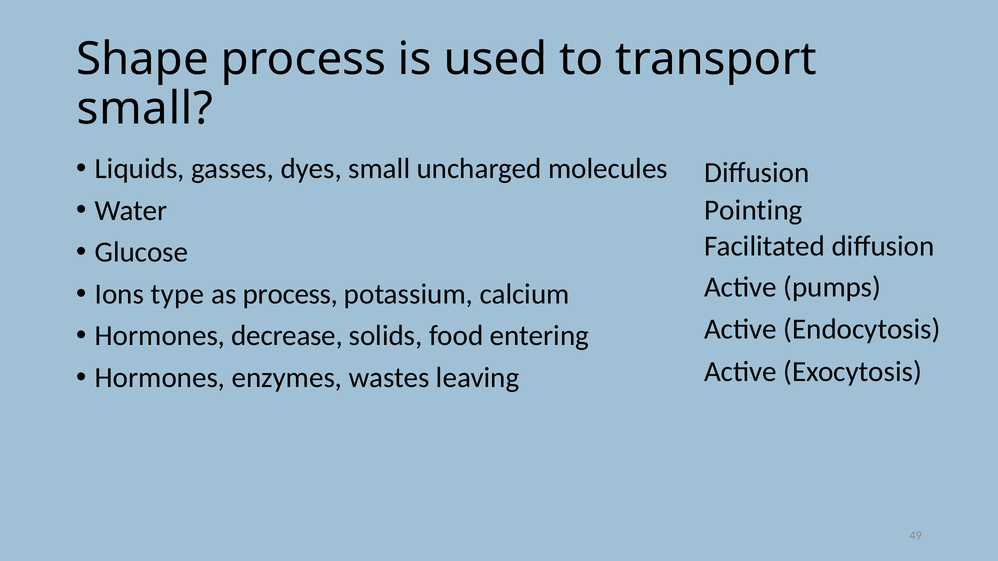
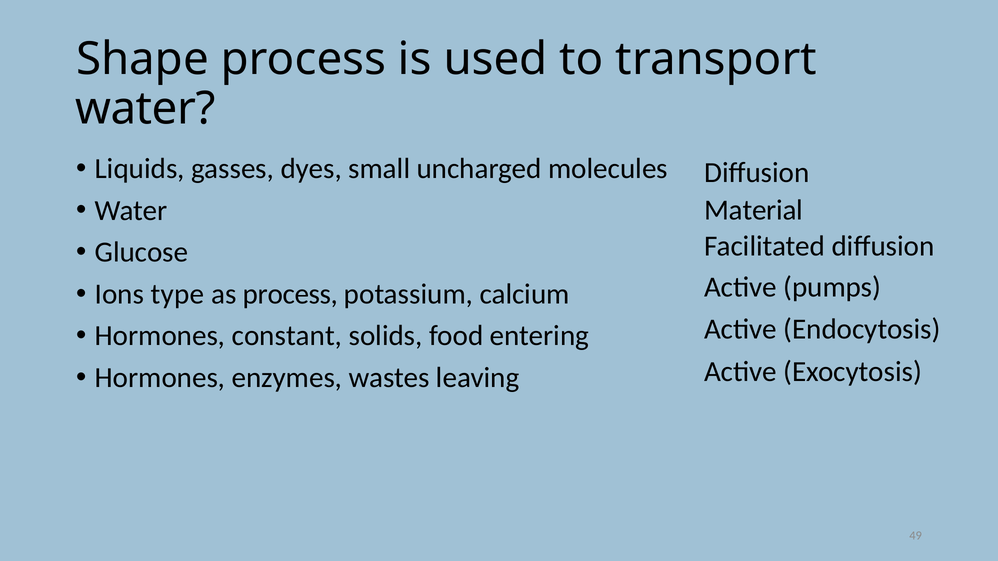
small: small -> water (145, 109)
Pointing: Pointing -> Material (754, 211)
decrease: decrease -> constant (287, 336)
